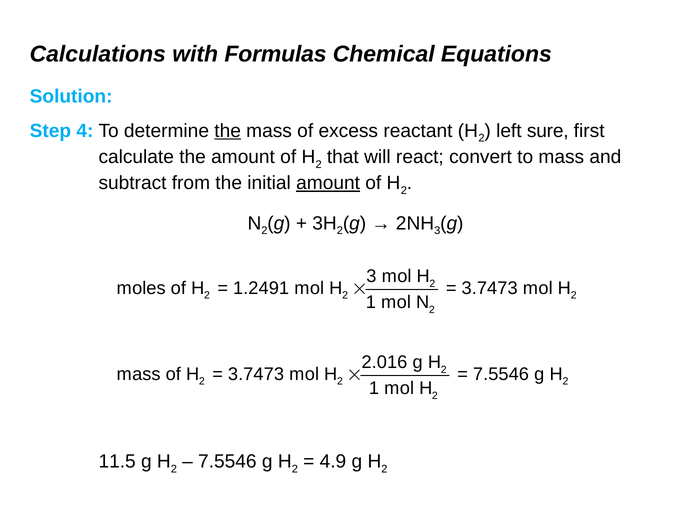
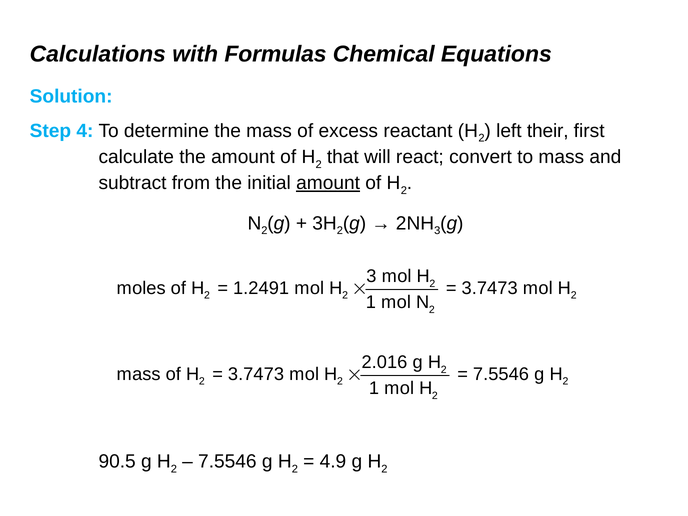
the underline: present -> none (228, 131)
sure: sure -> their (548, 131)
11.5: 11.5 -> 90.5 (117, 462)
